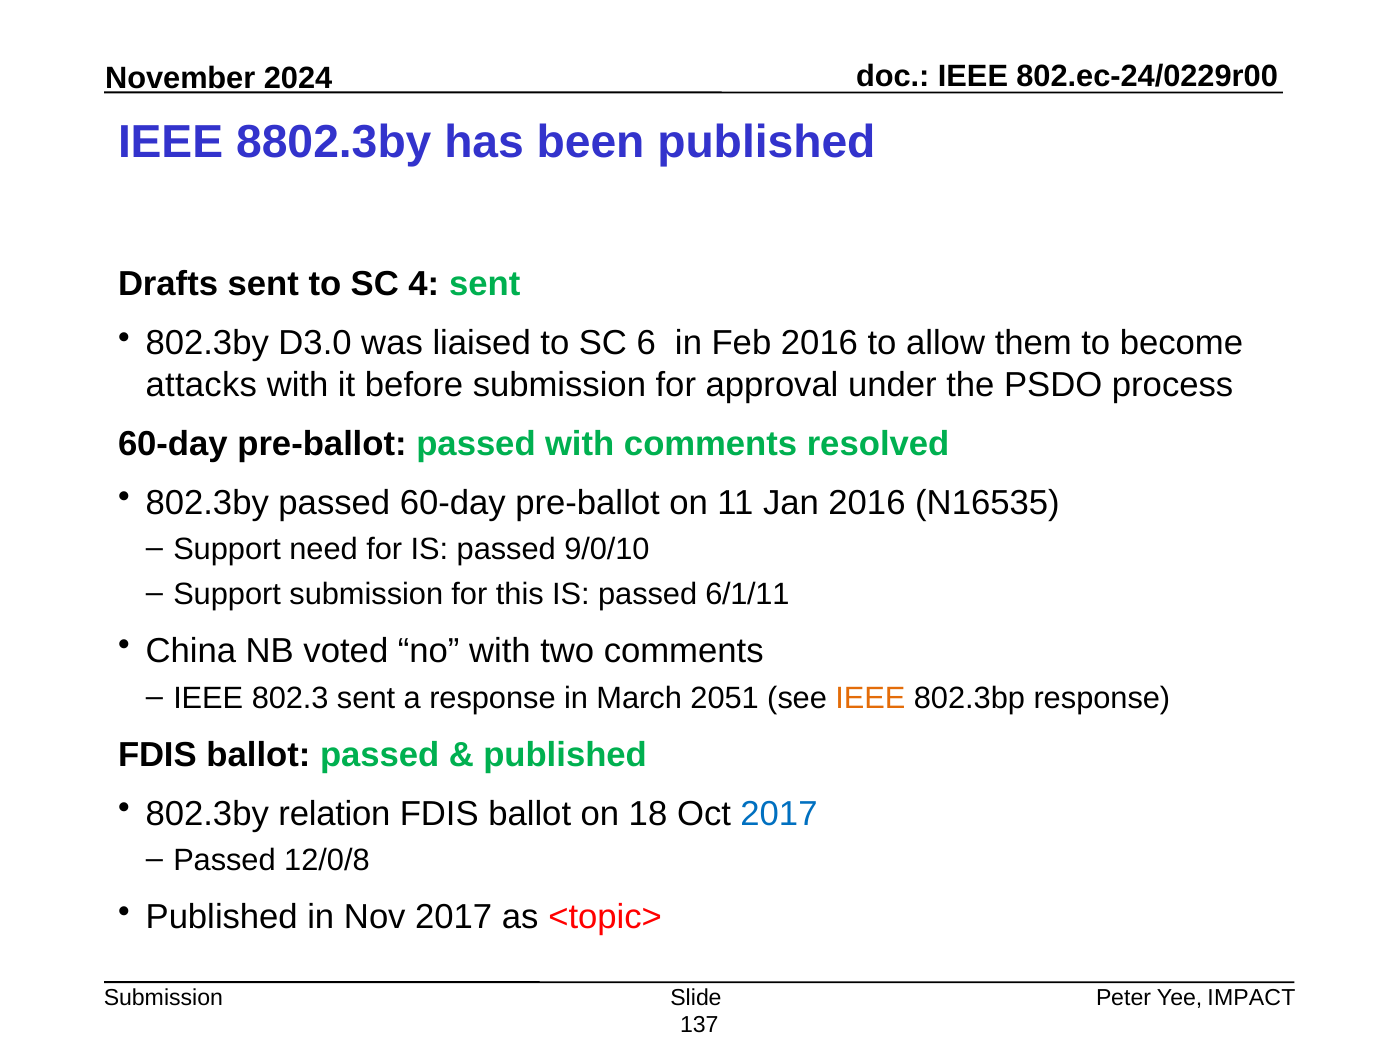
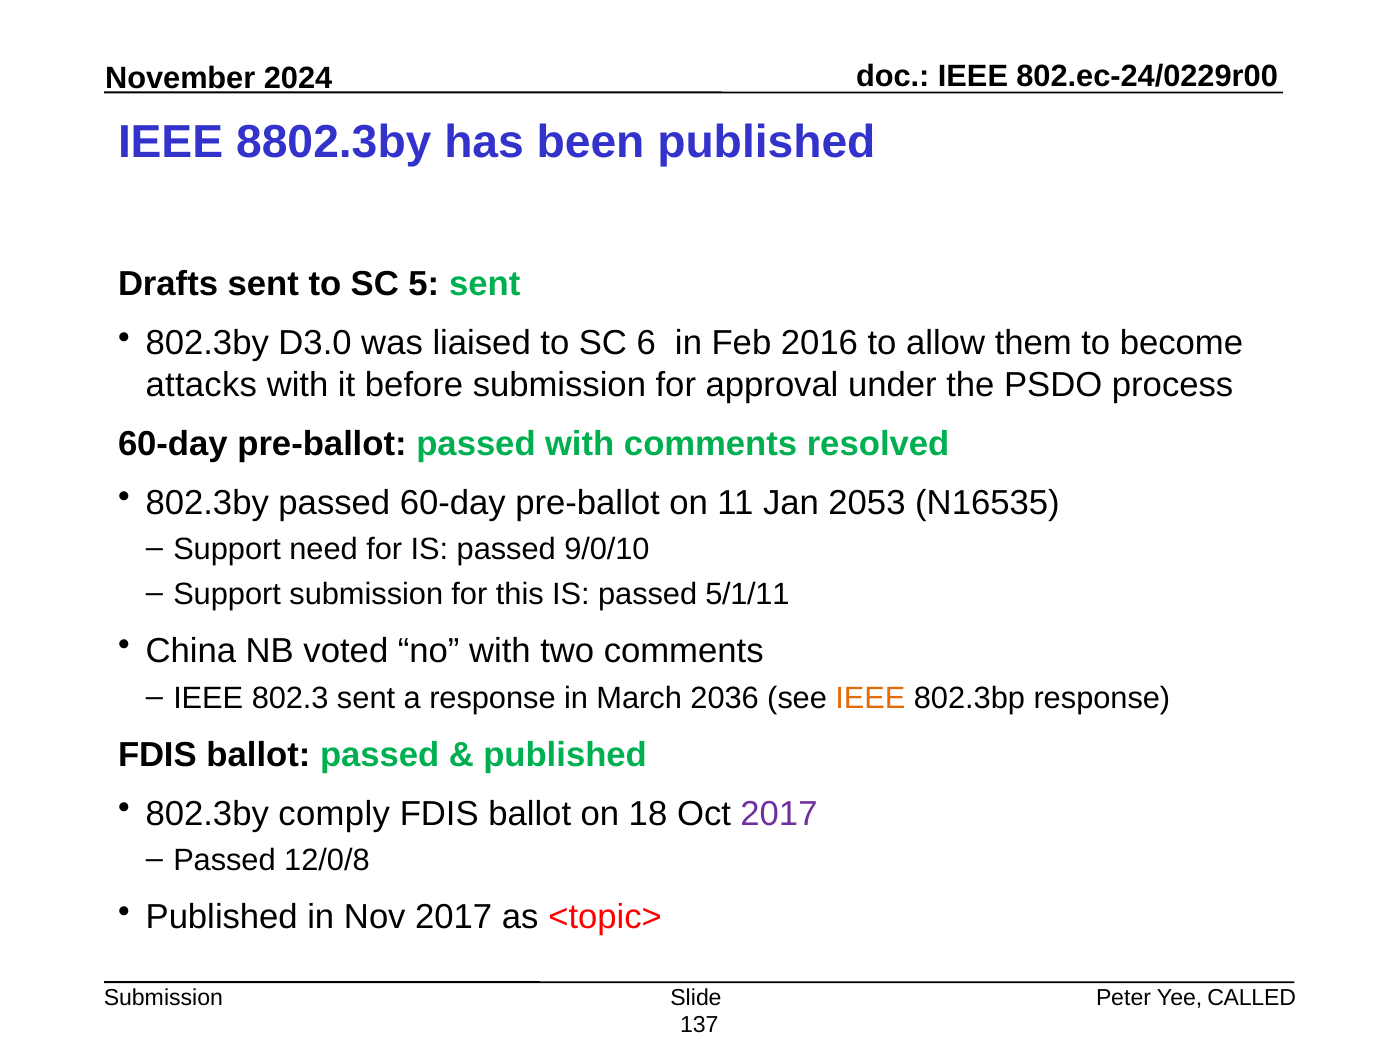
4: 4 -> 5 (424, 285)
Jan 2016: 2016 -> 2053 (867, 503)
6/1/11: 6/1/11 -> 5/1/11 (747, 594)
2051: 2051 -> 2036 (725, 698)
relation: relation -> comply (334, 814)
2017 colour: blue -> purple (779, 814)
IMPACT: IMPACT -> CALLED (1252, 998)
